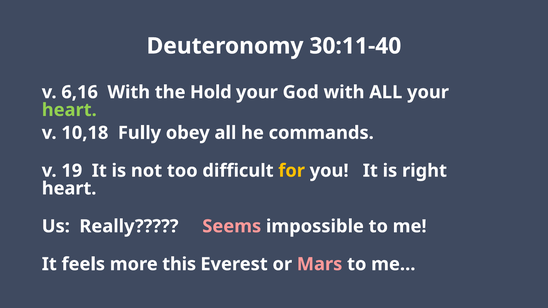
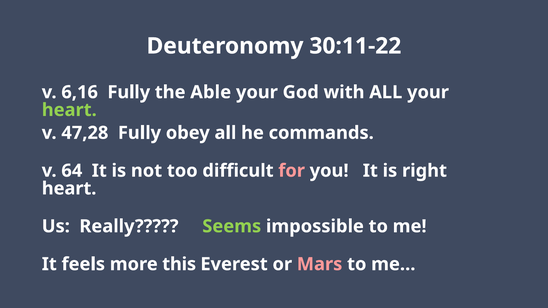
30:11-40: 30:11-40 -> 30:11-22 (355, 46)
6,16 With: With -> Fully (129, 92)
Hold: Hold -> Able (211, 92)
10,18: 10,18 -> 47,28 (85, 133)
19: 19 -> 64 (72, 171)
for colour: yellow -> pink (292, 171)
Seems colour: pink -> light green (232, 226)
